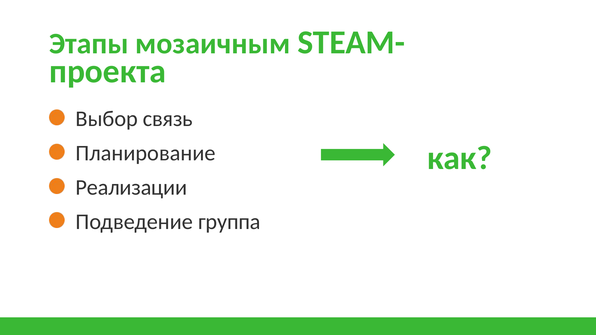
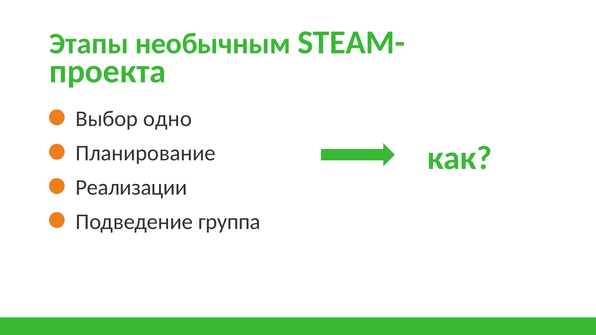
мозаичным: мозаичным -> необычным (213, 44)
связь: связь -> одно (168, 119)
